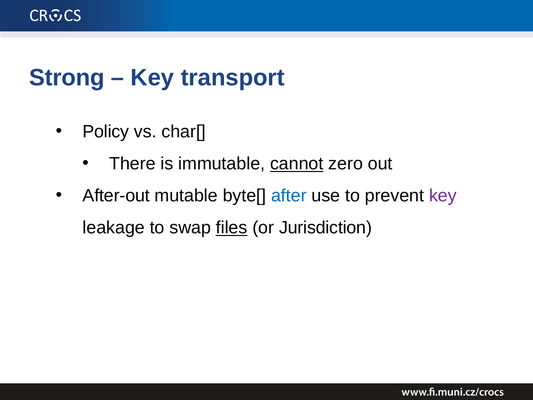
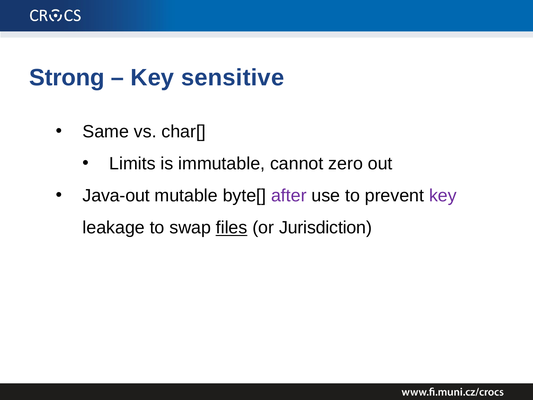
transport: transport -> sensitive (233, 78)
Policy: Policy -> Same (106, 132)
There: There -> Limits (132, 164)
cannot underline: present -> none (297, 164)
After-out: After-out -> Java-out (116, 196)
after colour: blue -> purple (289, 196)
